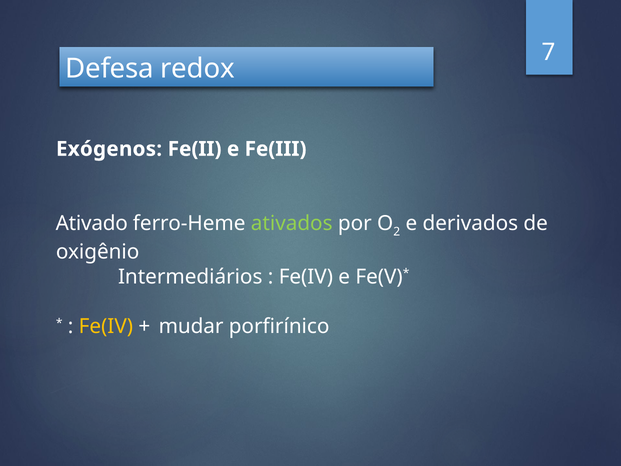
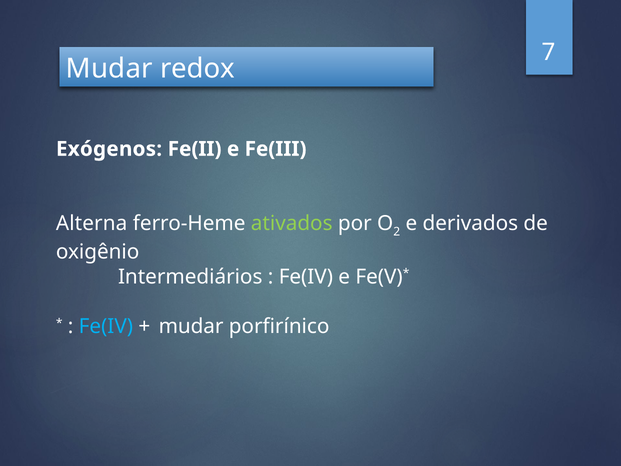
Defesa: Defesa -> Mudar (109, 69)
Ativado: Ativado -> Alterna (92, 223)
Fe(IV colour: yellow -> light blue (106, 326)
